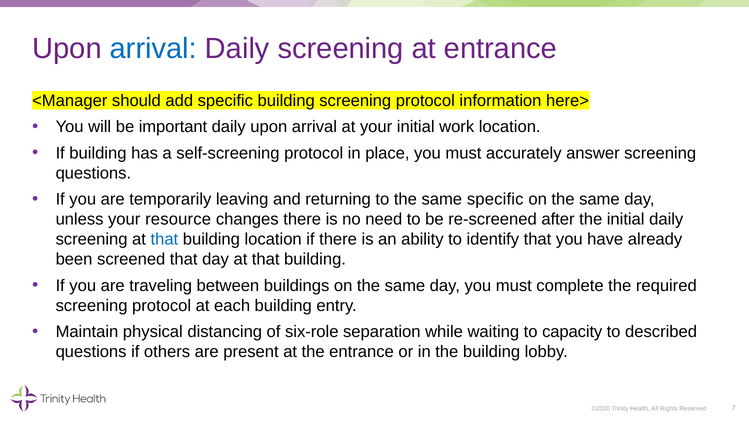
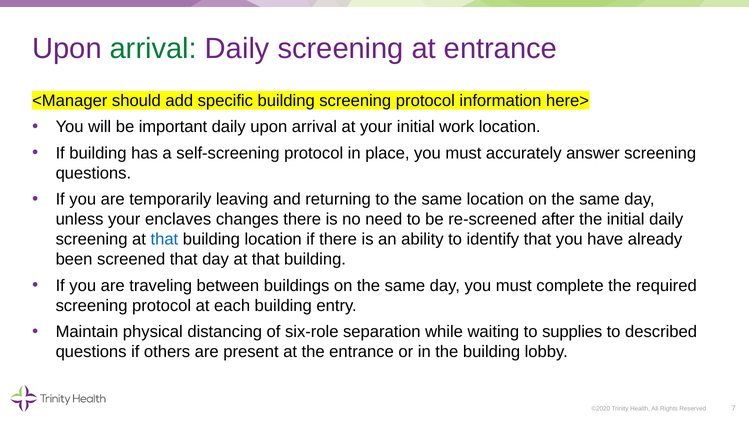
arrival colour: blue -> green (153, 49)
same specific: specific -> location (495, 199)
resource: resource -> enclaves (178, 219)
capacity: capacity -> supplies (572, 331)
